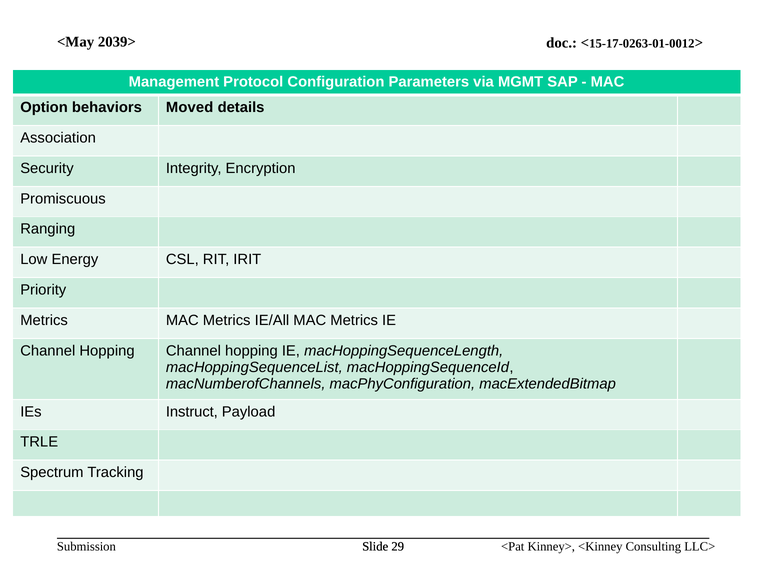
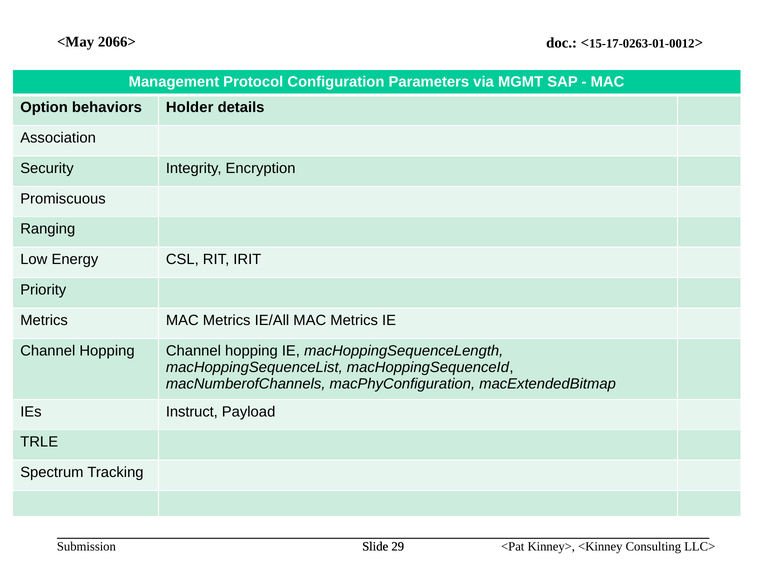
2039>: 2039> -> 2066> (117, 42)
Moved: Moved -> Holder (190, 107)
